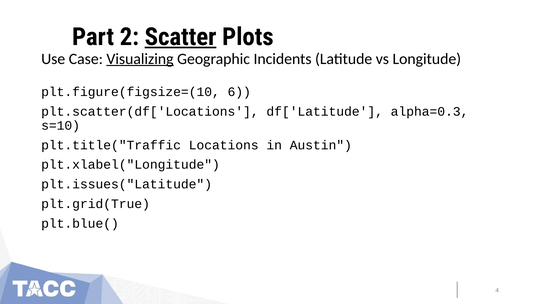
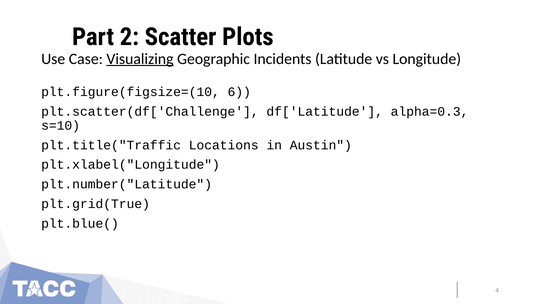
Scatter underline: present -> none (181, 37)
plt.scatter(df['Locations: plt.scatter(df['Locations -> plt.scatter(df['Challenge (150, 111)
plt.issues("Latitude: plt.issues("Latitude -> plt.number("Latitude (127, 184)
